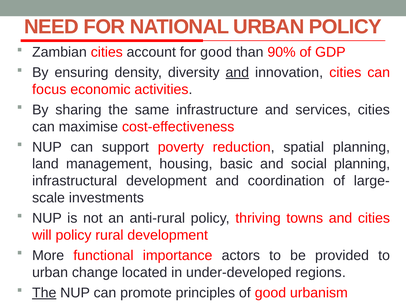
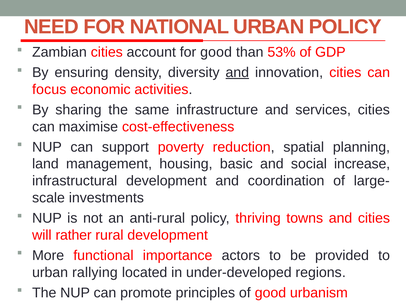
90%: 90% -> 53% (282, 52)
social planning: planning -> increase (362, 164)
will policy: policy -> rather (74, 235)
change: change -> rallying (95, 272)
The underline: present -> none (44, 292)
